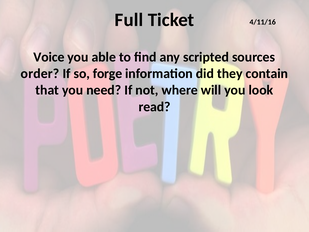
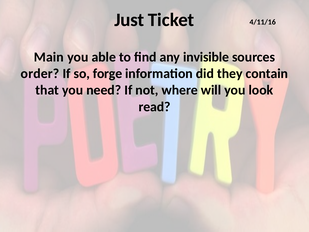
Full: Full -> Just (129, 20)
Voice: Voice -> Main (49, 57)
scripted: scripted -> invisible (206, 57)
